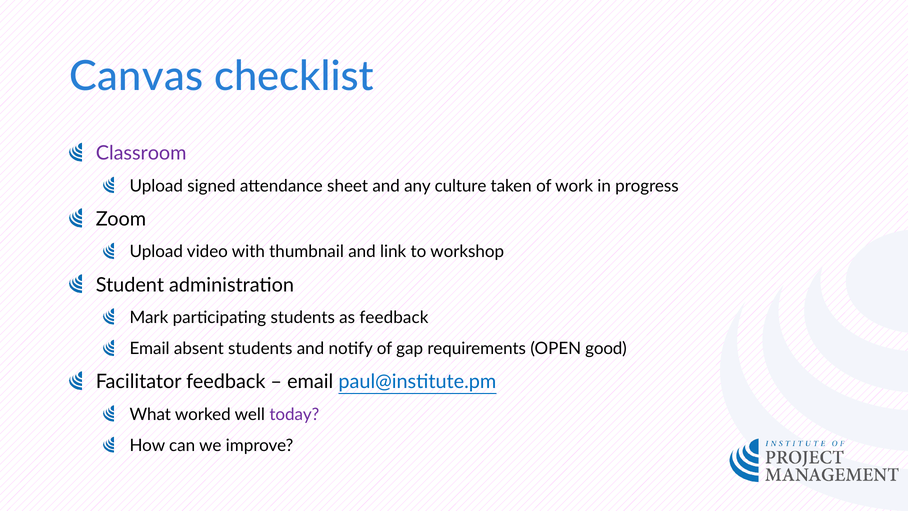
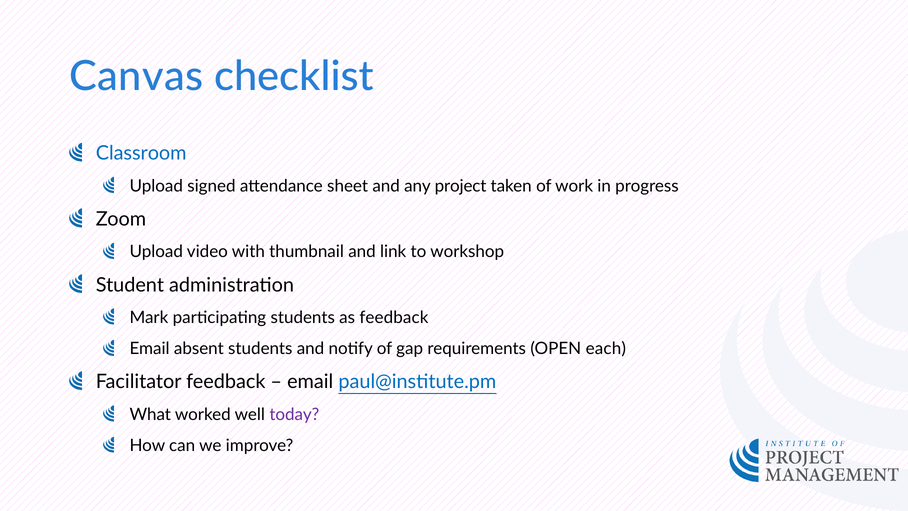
Classroom colour: purple -> blue (141, 153)
culture: culture -> project (461, 186)
good: good -> each (606, 349)
